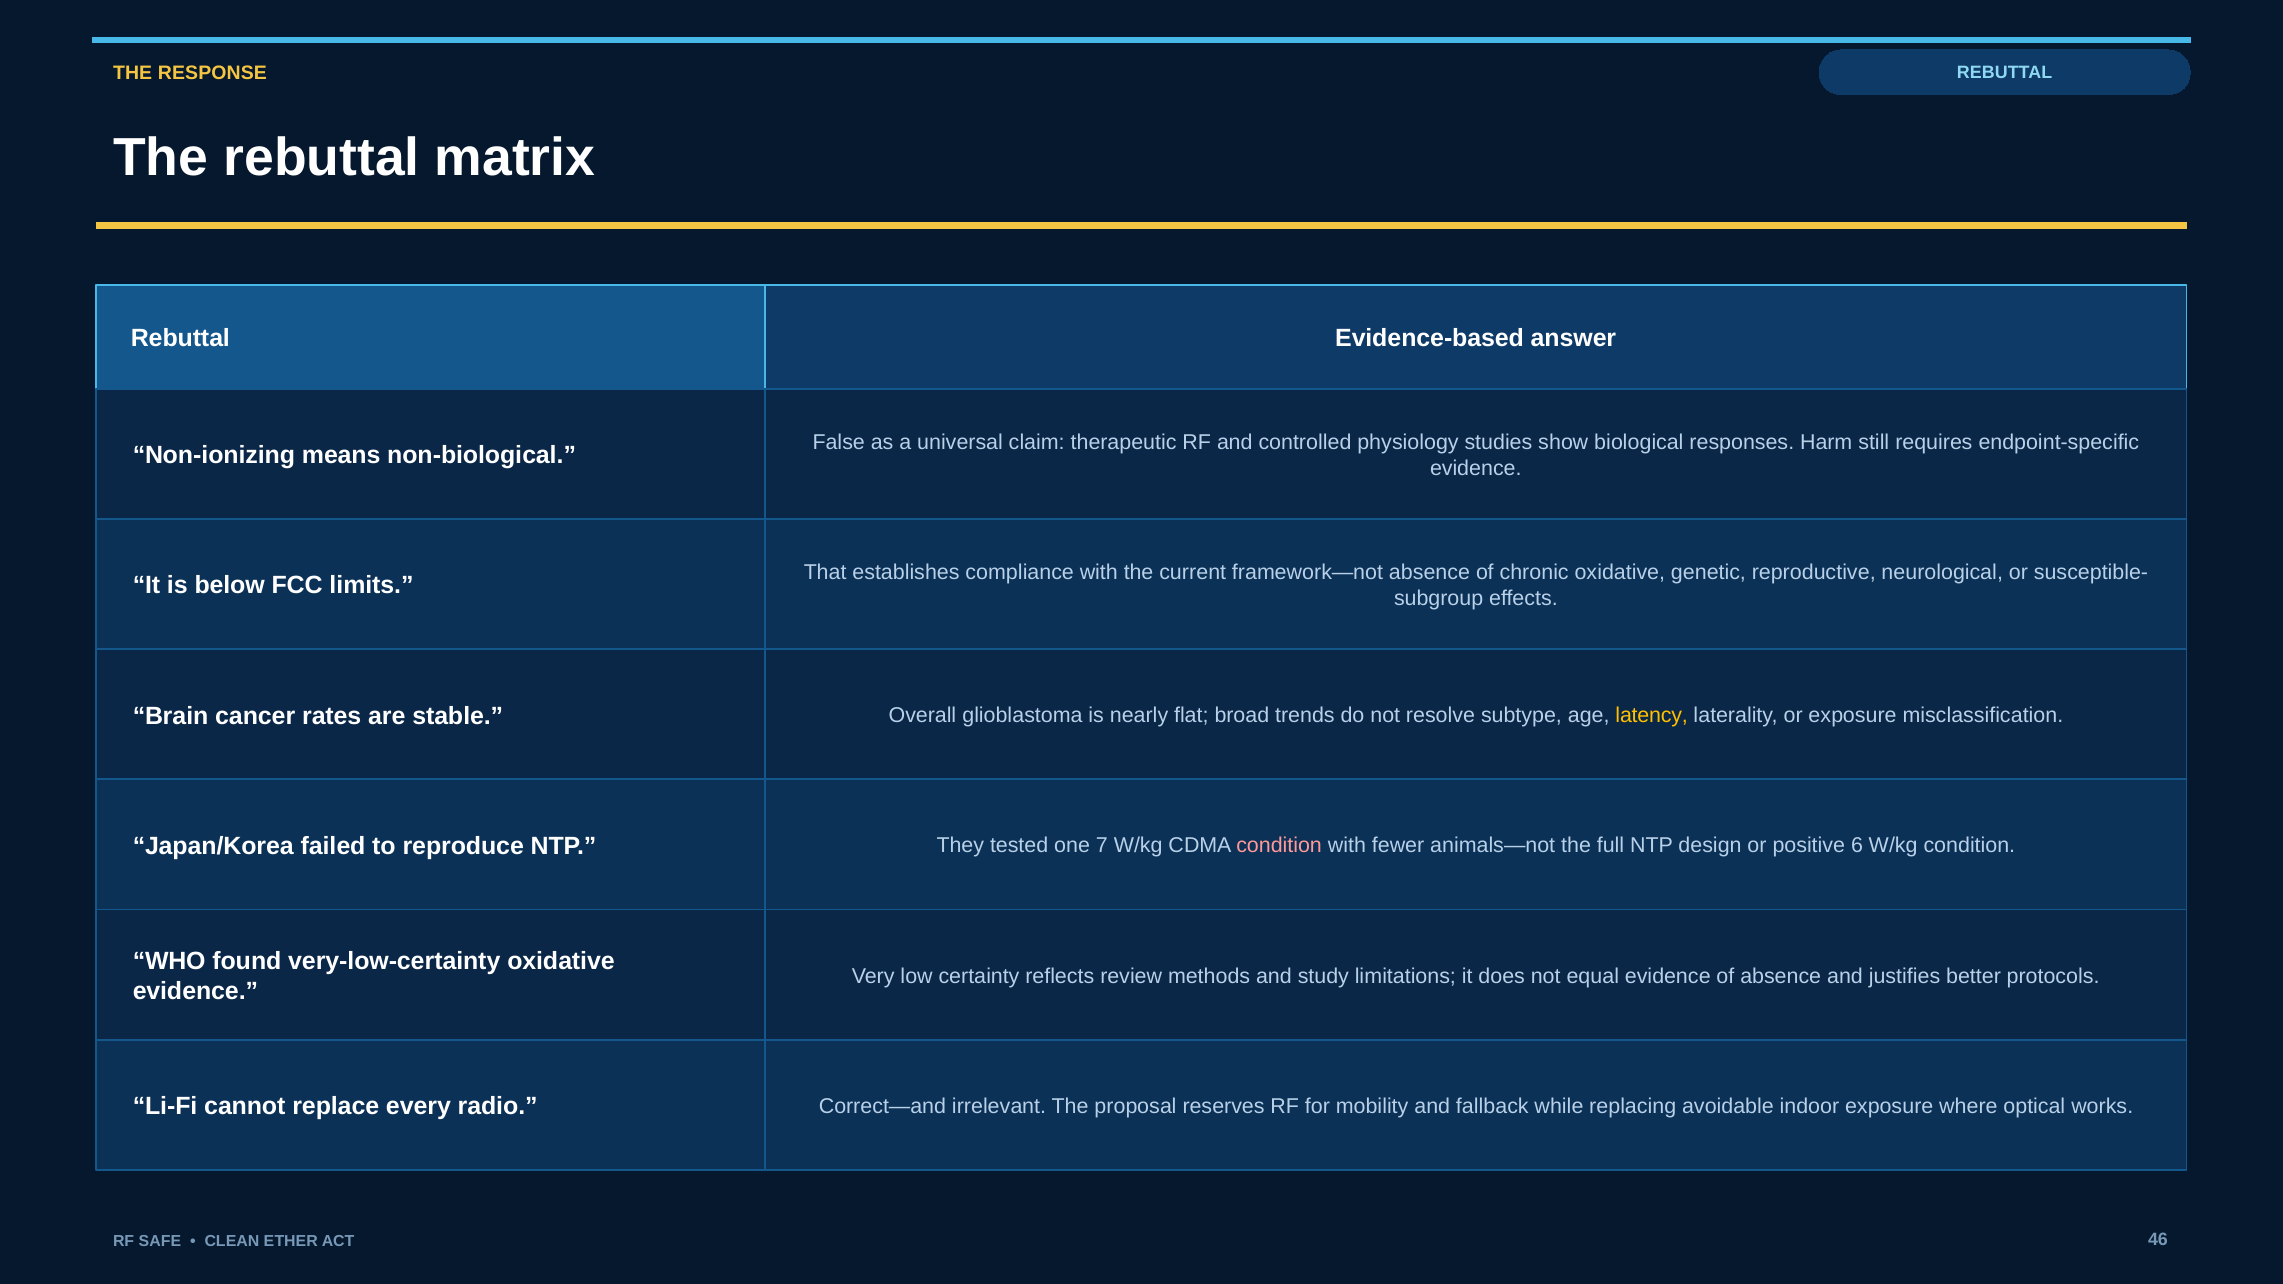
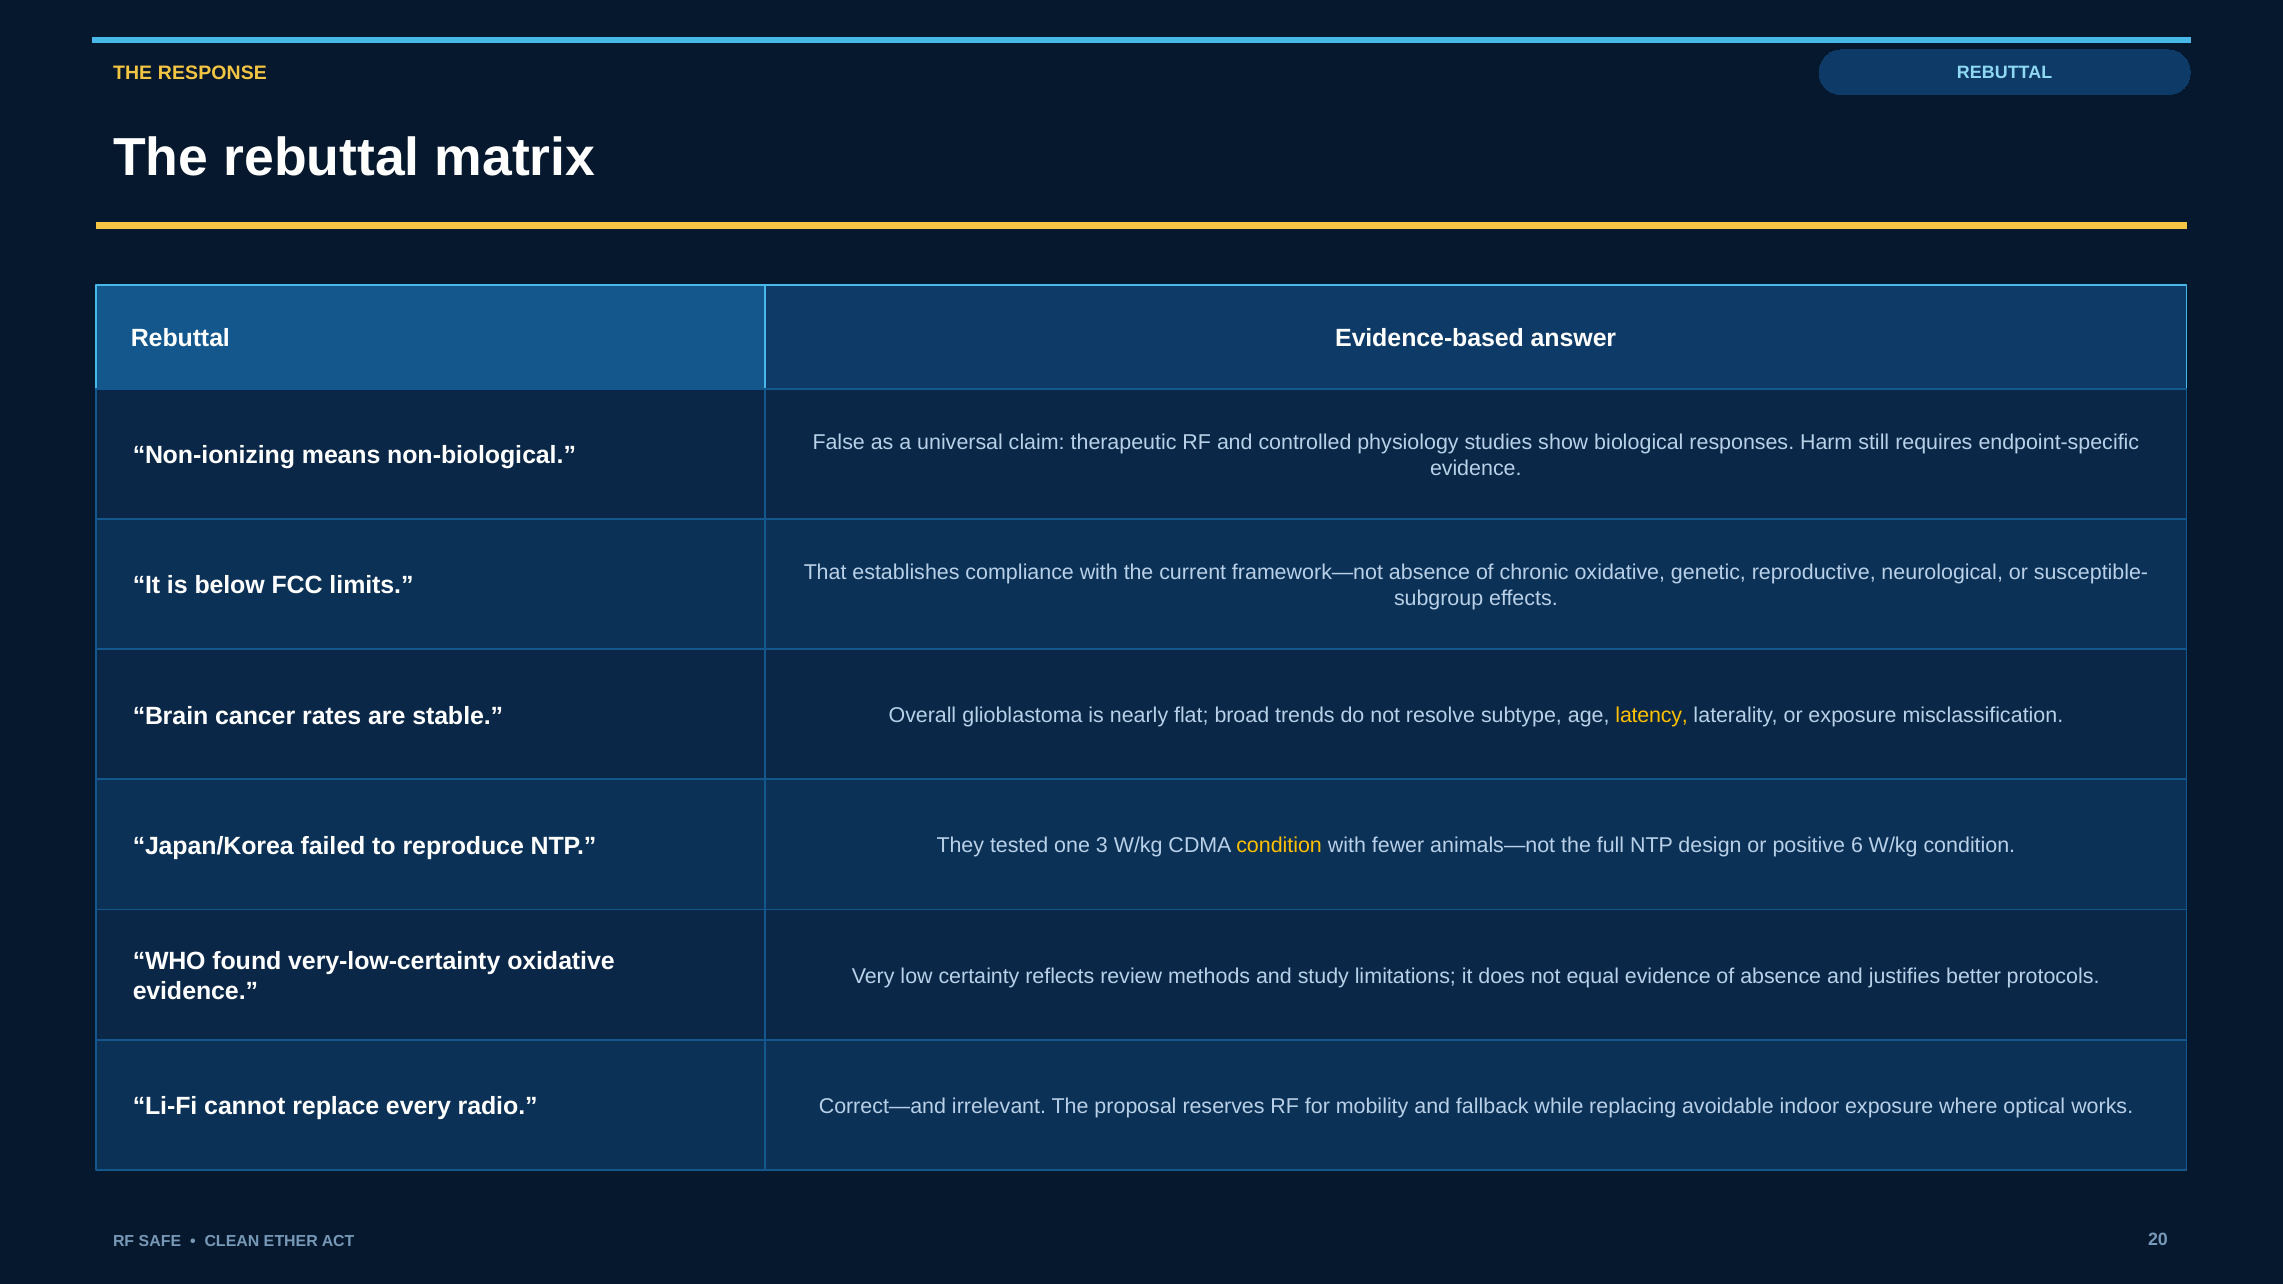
7: 7 -> 3 (1102, 846)
condition colour: pink -> yellow (1279, 846)
46: 46 -> 20 (2158, 1240)
